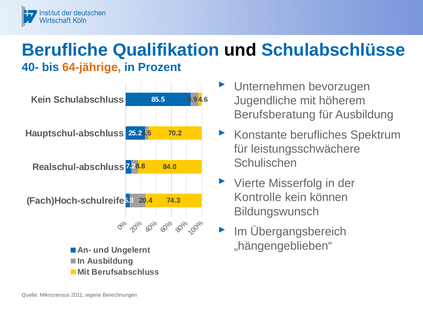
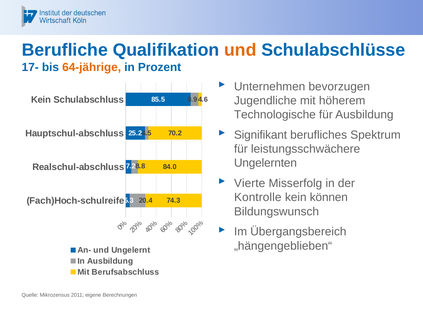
und colour: black -> orange (240, 50)
40-: 40- -> 17- (30, 67)
Berufsberatung: Berufsberatung -> Technologische (275, 115)
Konstante: Konstante -> Signifikant (261, 135)
Schulischen: Schulischen -> Ungelernten (265, 163)
